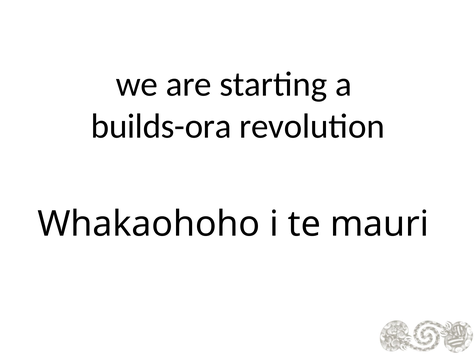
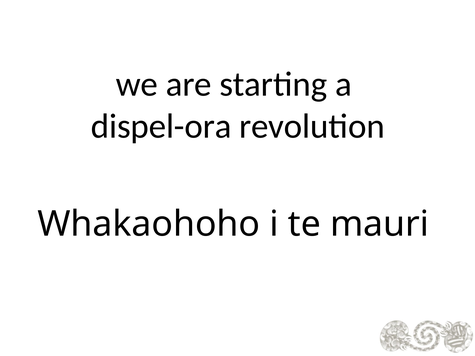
builds-ora: builds-ora -> dispel-ora (161, 126)
